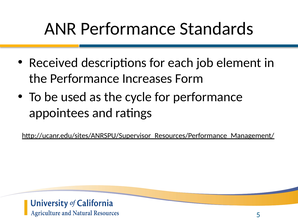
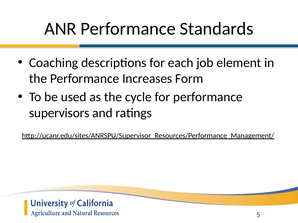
Received: Received -> Coaching (54, 63)
appointees: appointees -> supervisors (59, 113)
